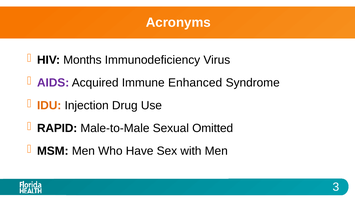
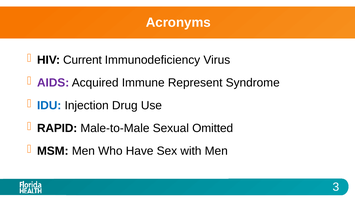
Months: Months -> Current (82, 60)
Enhanced: Enhanced -> Represent (195, 83)
IDU colour: orange -> blue (49, 105)
